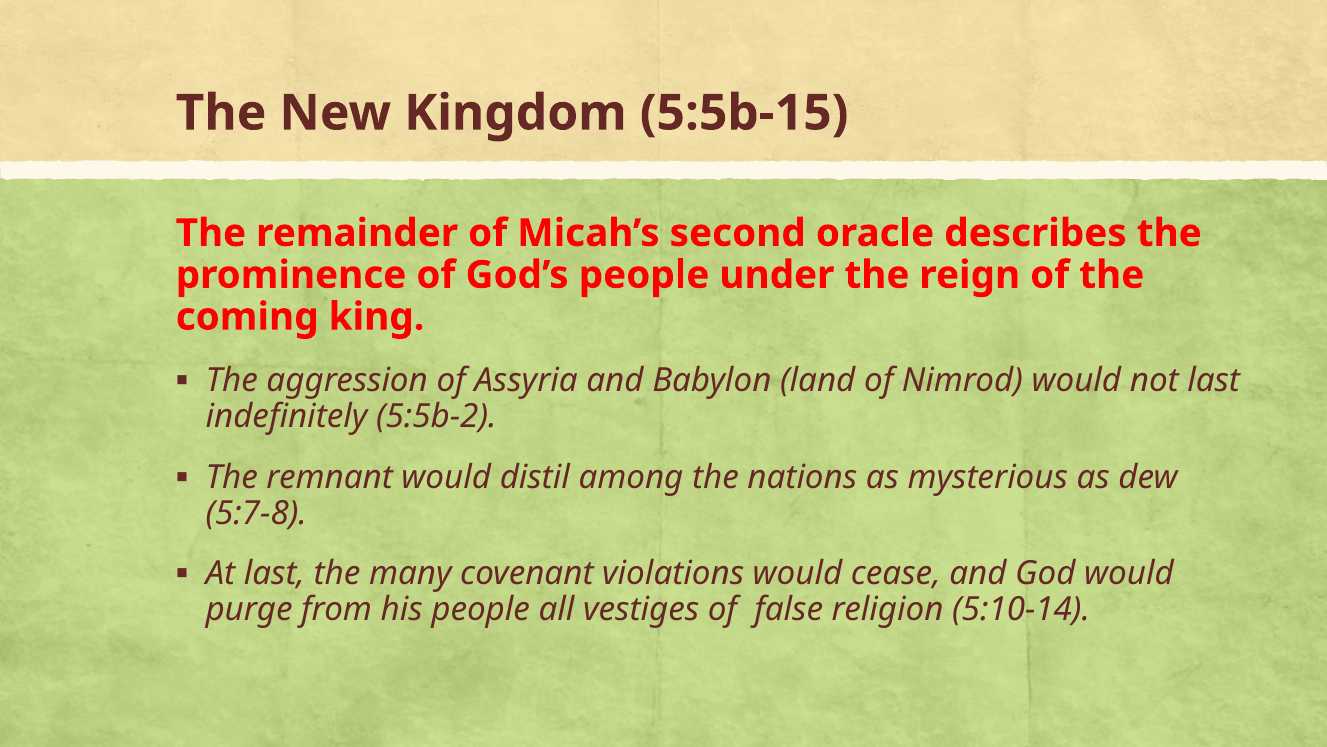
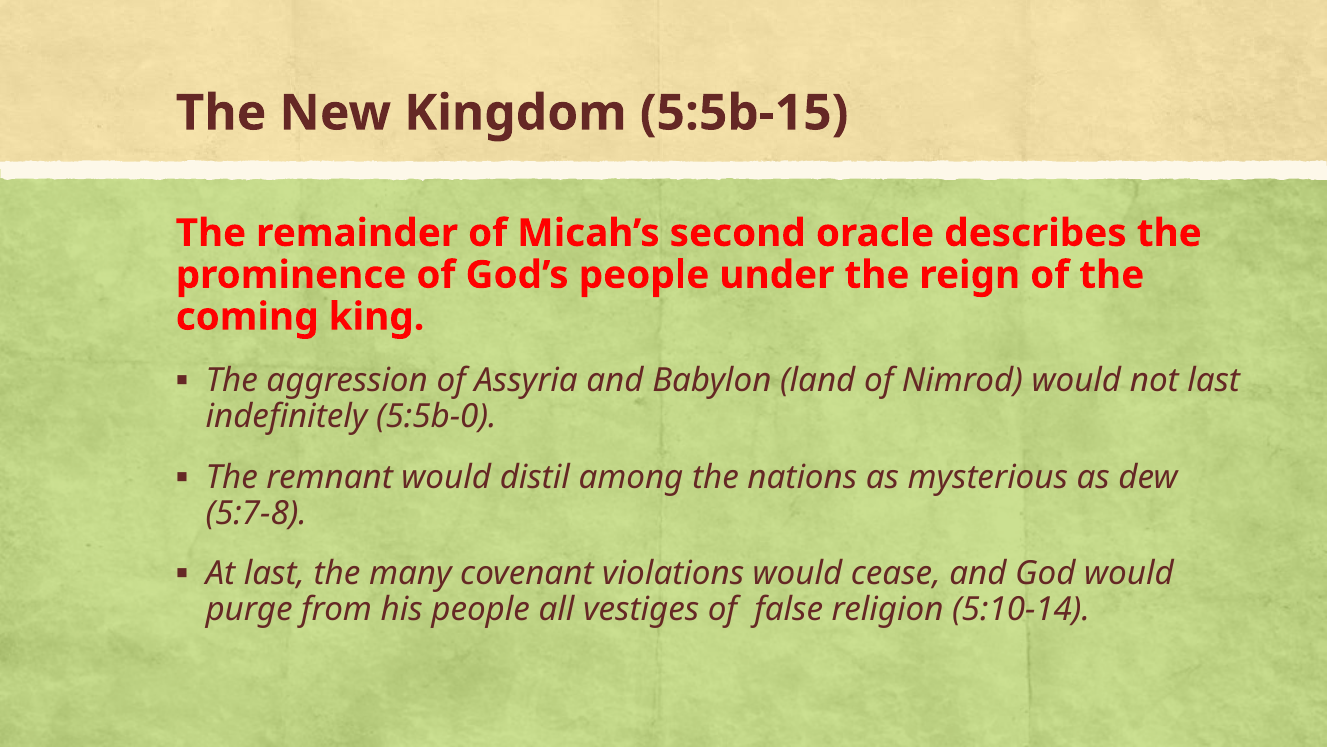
5:5b-2: 5:5b-2 -> 5:5b-0 (436, 416)
